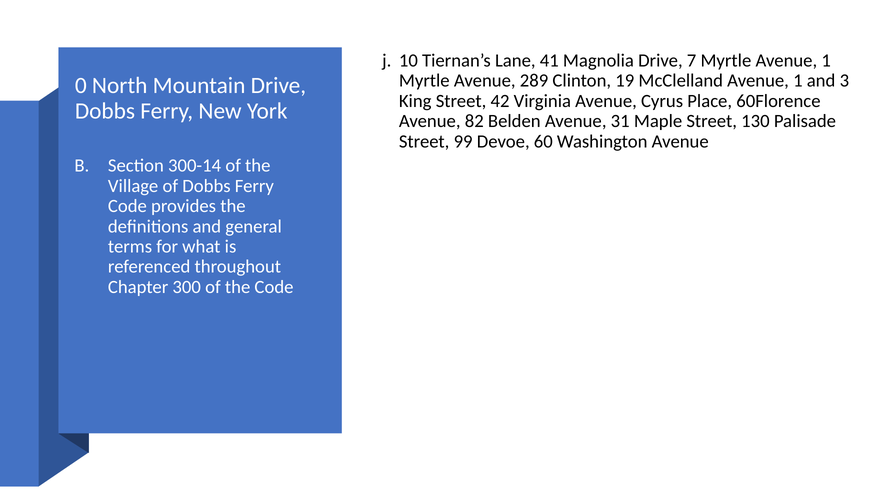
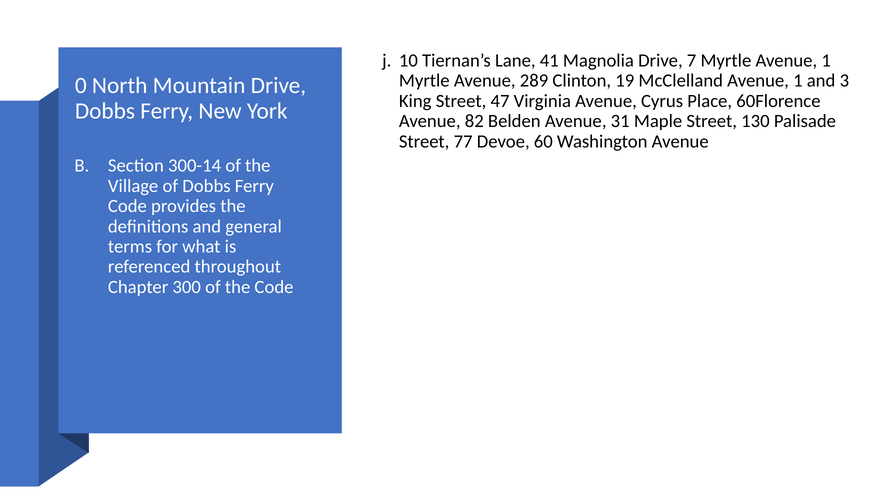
42: 42 -> 47 (500, 101)
99: 99 -> 77 (463, 141)
